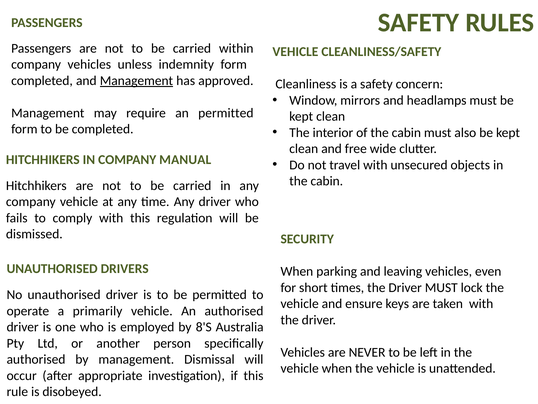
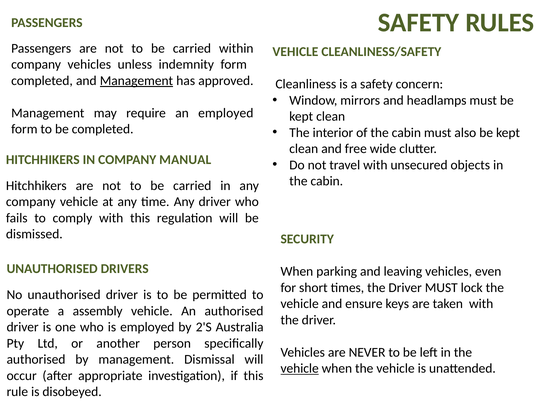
an permitted: permitted -> employed (226, 113)
primarily: primarily -> assembly (98, 311)
8'S: 8'S -> 2'S (204, 327)
vehicle underline: none -> present (300, 368)
